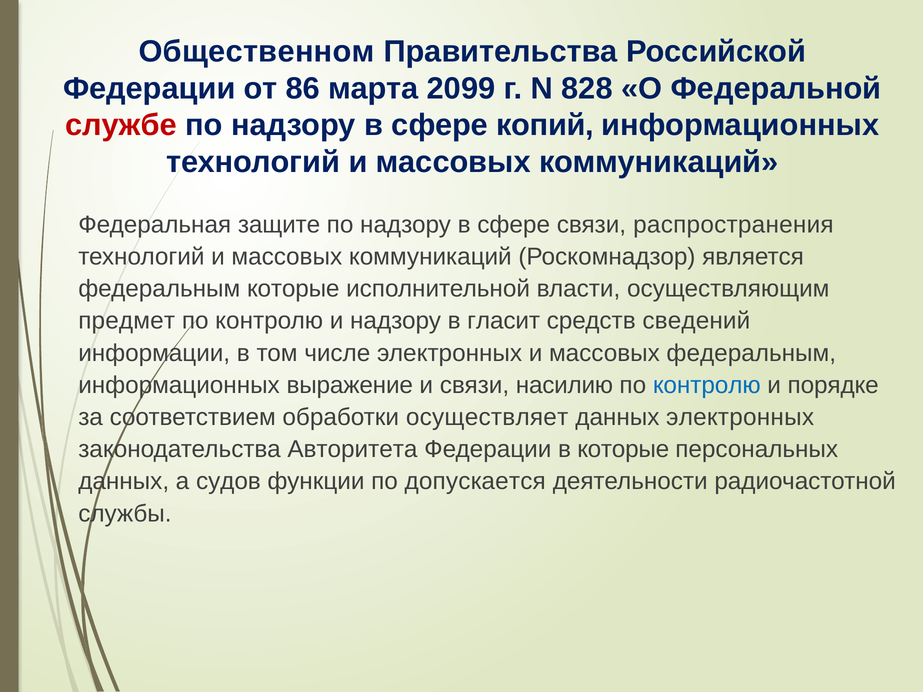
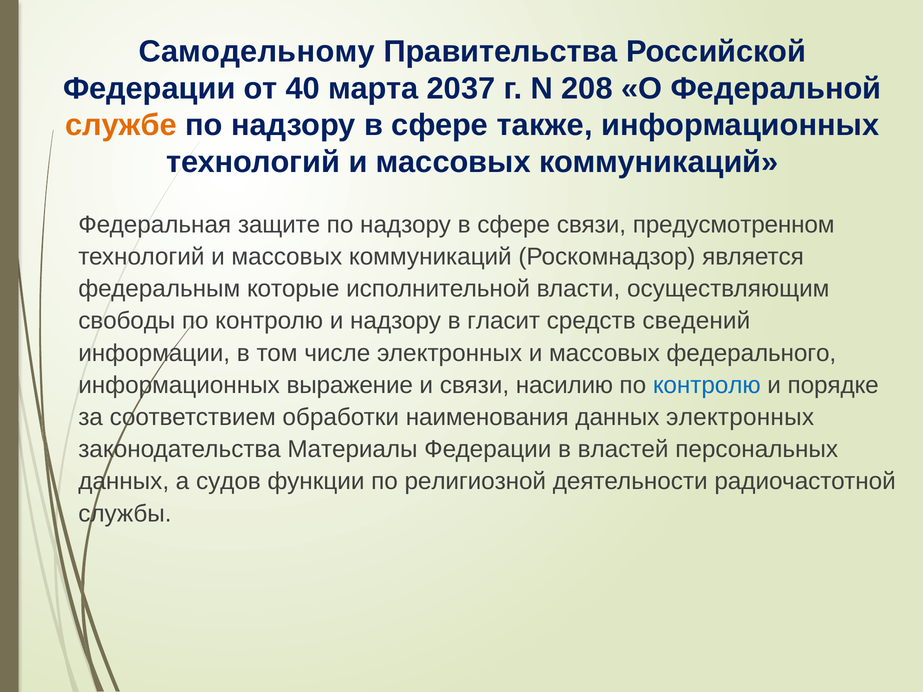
Общественном: Общественном -> Самодельному (257, 52)
86: 86 -> 40 (303, 88)
2099: 2099 -> 2037 (461, 88)
828: 828 -> 208 (587, 88)
службе colour: red -> orange (121, 125)
копий: копий -> также (545, 125)
распространения: распространения -> предусмотренном (734, 225)
предмет: предмет -> свободы (127, 321)
массовых федеральным: федеральным -> федерального (751, 353)
осуществляет: осуществляет -> наименования (487, 417)
Авторитета: Авторитета -> Материалы (352, 449)
в которые: которые -> властей (623, 449)
допускается: допускается -> религиозной (475, 482)
